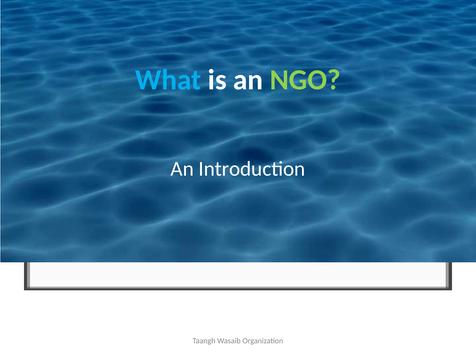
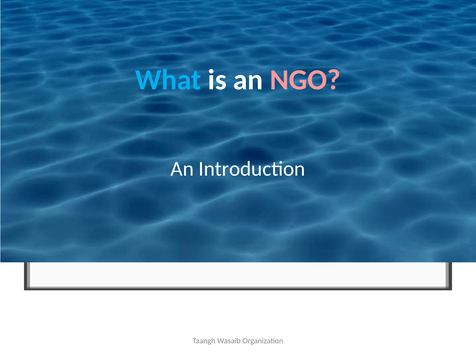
NGO colour: light green -> pink (305, 80)
